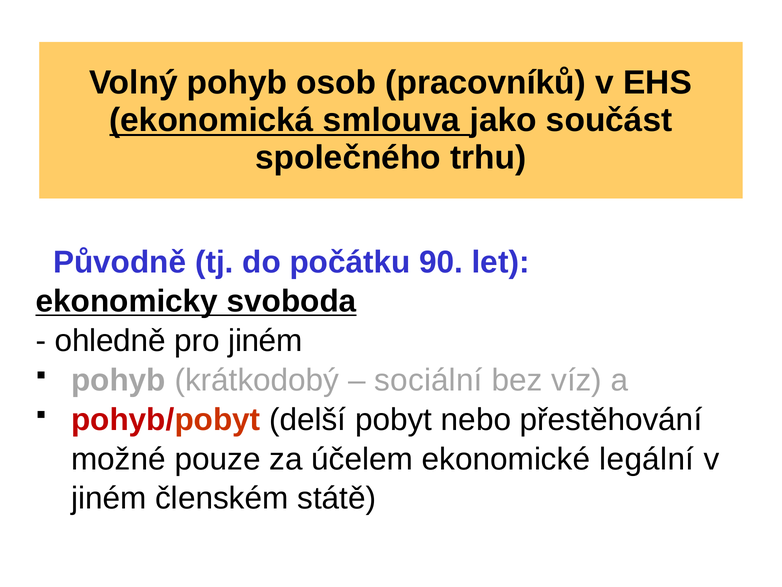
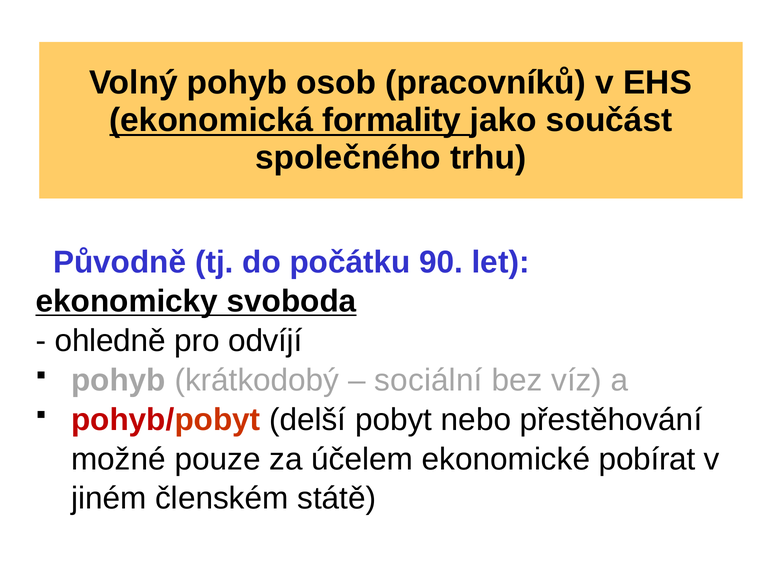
smlouva: smlouva -> formality (392, 120)
pro jiném: jiném -> odvíjí (265, 341)
legální: legální -> pobírat (647, 459)
